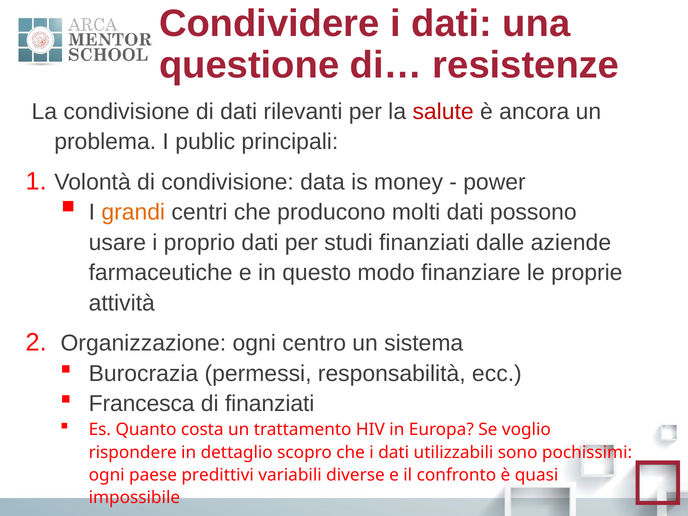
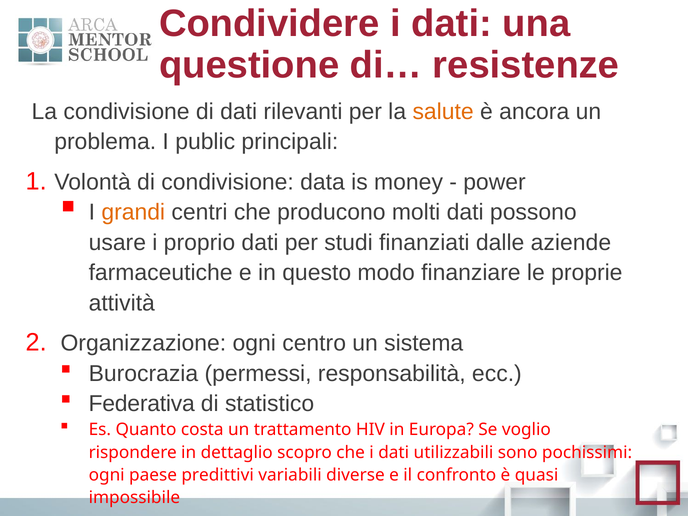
salute colour: red -> orange (443, 112)
Francesca: Francesca -> Federativa (142, 404)
di finanziati: finanziati -> statistico (270, 404)
